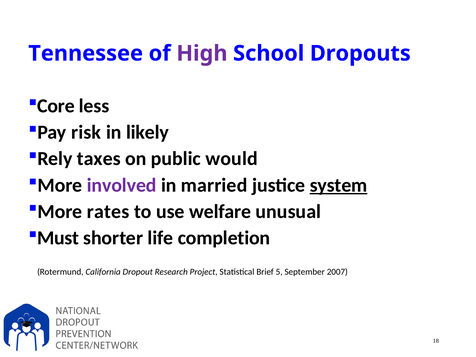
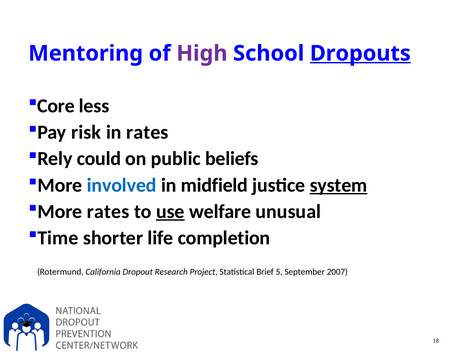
Tennessee: Tennessee -> Mentoring (86, 53)
Dropouts underline: none -> present (360, 53)
in likely: likely -> rates (147, 132)
taxes: taxes -> could (99, 159)
would: would -> beliefs (232, 159)
involved colour: purple -> blue (122, 185)
married: married -> midfield (214, 185)
use underline: none -> present (170, 212)
Must: Must -> Time (58, 238)
